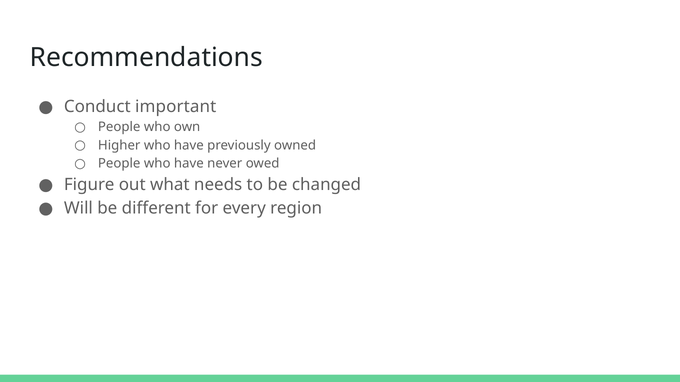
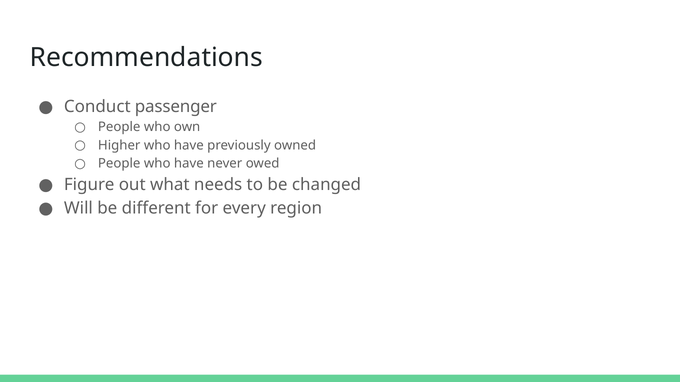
important: important -> passenger (176, 107)
